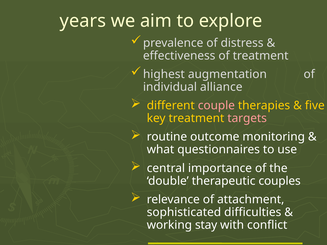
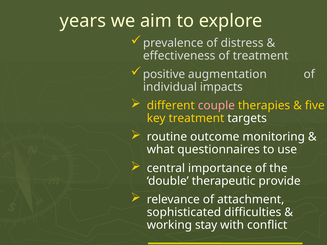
highest: highest -> positive (164, 74)
alliance: alliance -> impacts (221, 87)
targets colour: pink -> white (247, 118)
couples: couples -> provide (280, 181)
